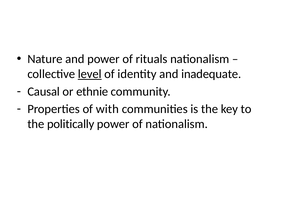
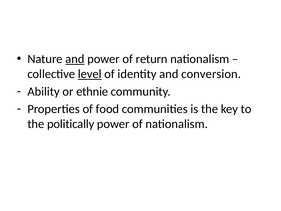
and underline: none -> present (75, 59)
rituals: rituals -> return (152, 59)
inadequate: inadequate -> conversion (211, 74)
Causal: Causal -> Ability (44, 91)
with: with -> food (107, 109)
